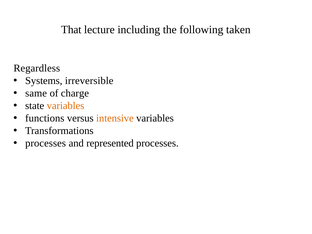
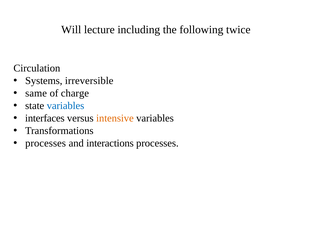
That: That -> Will (71, 30)
taken: taken -> twice (238, 30)
Regardless: Regardless -> Circulation (37, 68)
variables colour: orange -> blue (66, 106)
functions: functions -> interfaces (45, 118)
represented: represented -> interactions (110, 143)
